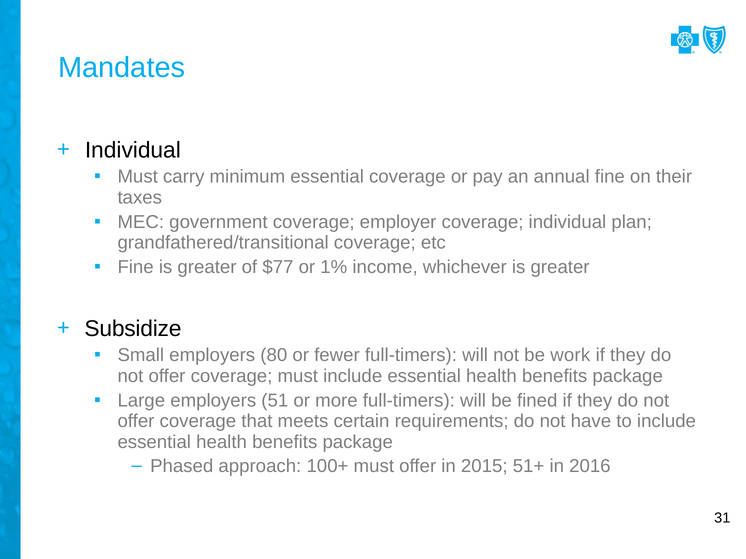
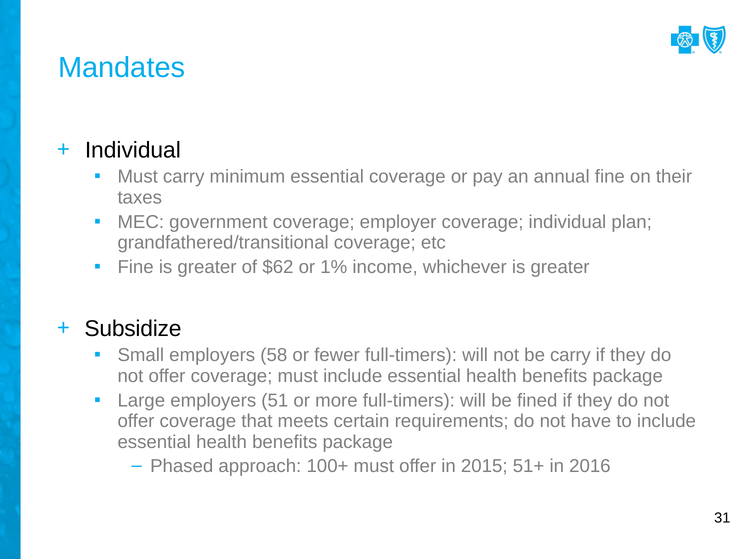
$77: $77 -> $62 (278, 267)
80: 80 -> 58 (274, 356)
be work: work -> carry (570, 356)
